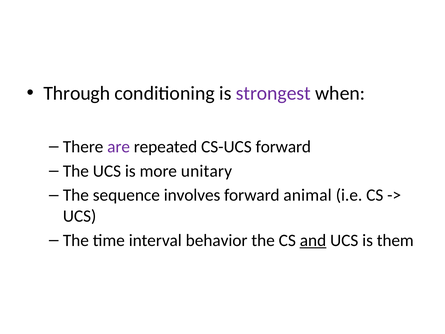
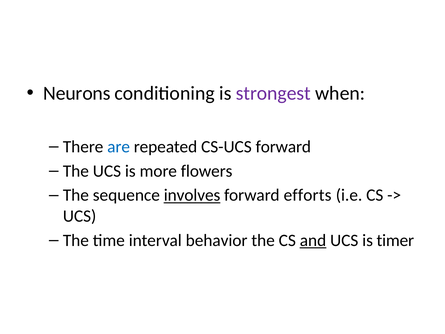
Through: Through -> Neurons (77, 93)
are colour: purple -> blue (119, 147)
unitary: unitary -> flowers (207, 171)
involves underline: none -> present (192, 195)
animal: animal -> efforts (308, 195)
them: them -> timer (395, 240)
